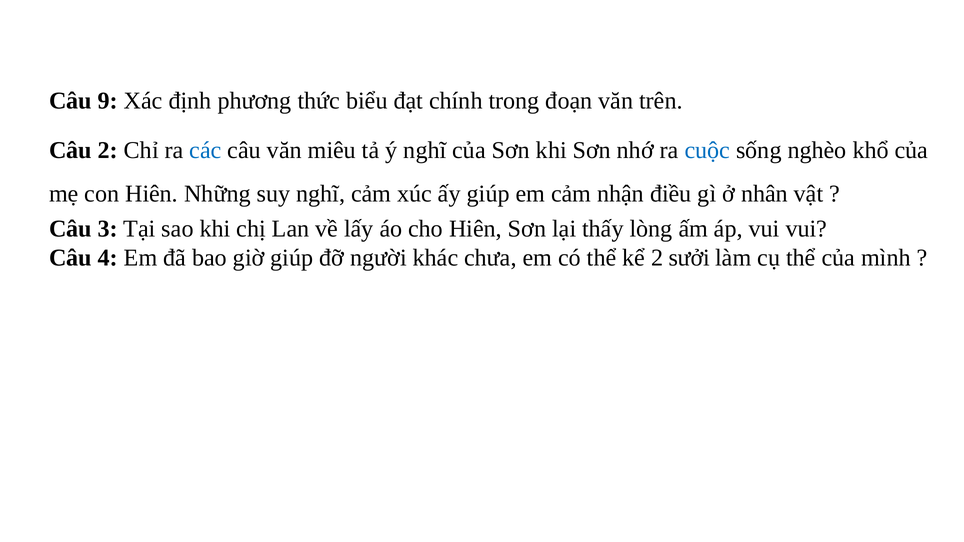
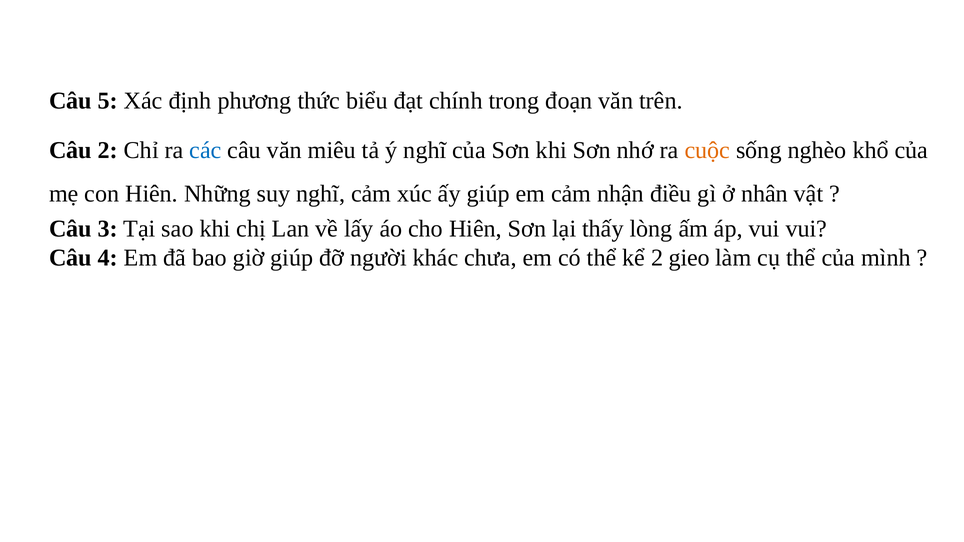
9: 9 -> 5 (108, 101)
cuộc colour: blue -> orange (707, 150)
sưởi: sưởi -> gieo (689, 258)
